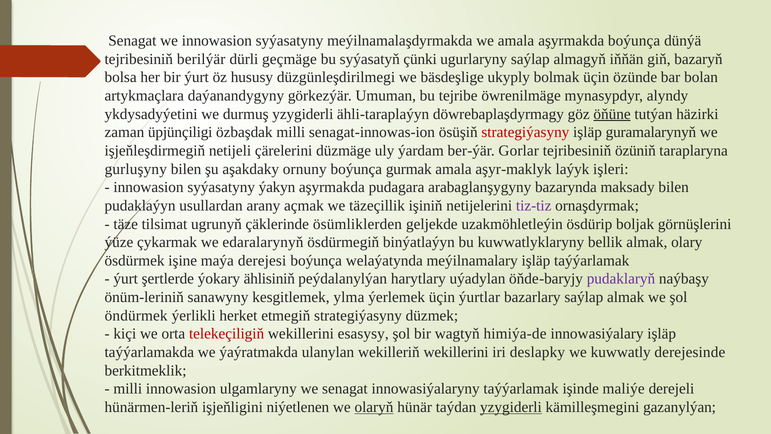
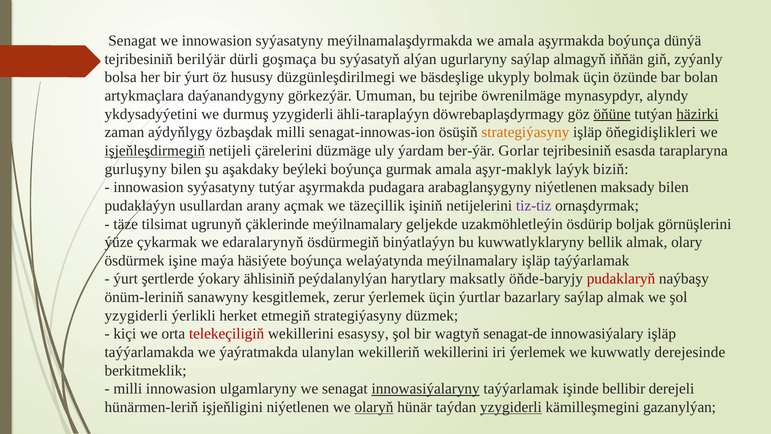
geçmäge: geçmäge -> goşmaça (289, 59)
çünki: çünki -> alýan (420, 59)
bazaryň: bazaryň -> zyýanly (698, 59)
häzirki underline: none -> present (697, 114)
üpjünçiligi: üpjünçiligi -> aýdyňlygy (180, 132)
strategiýasyny colour: red -> orange (525, 132)
guramalarynyň: guramalarynyň -> öňegidişlikleri (651, 132)
işjeňleşdirmegiň underline: none -> present (155, 151)
özüniň: özüniň -> esasda (635, 151)
ornuny: ornuny -> beýleki (305, 169)
işleri: işleri -> biziň (611, 169)
ýakyn: ýakyn -> tutýar (277, 187)
arabaglanşygyny bazarynda: bazarynda -> niýetlenen (566, 187)
çäklerinde ösümliklerden: ösümliklerden -> meýilnamalary (358, 224)
derejesi: derejesi -> häsiýete (262, 260)
uýadylan: uýadylan -> maksatly (477, 279)
pudaklaryň colour: purple -> red (621, 279)
ylma: ylma -> zerur (349, 297)
öndürmek: öndürmek -> yzygiderli (136, 315)
himiýa-de: himiýa-de -> senagat-de (515, 334)
iri deslapky: deslapky -> ýerlemek (538, 352)
innowasiýalaryny underline: none -> present (426, 389)
maliýe: maliýe -> bellibir (624, 389)
